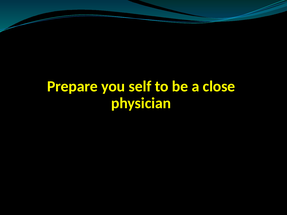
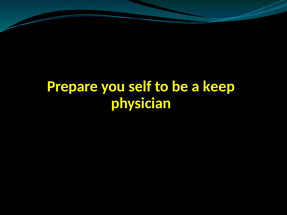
close: close -> keep (219, 86)
